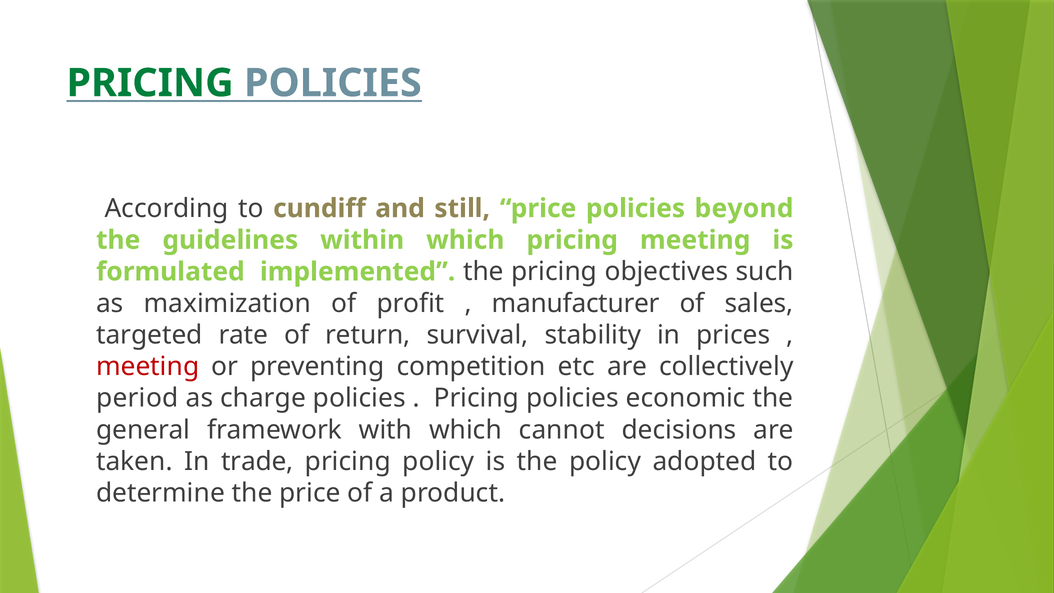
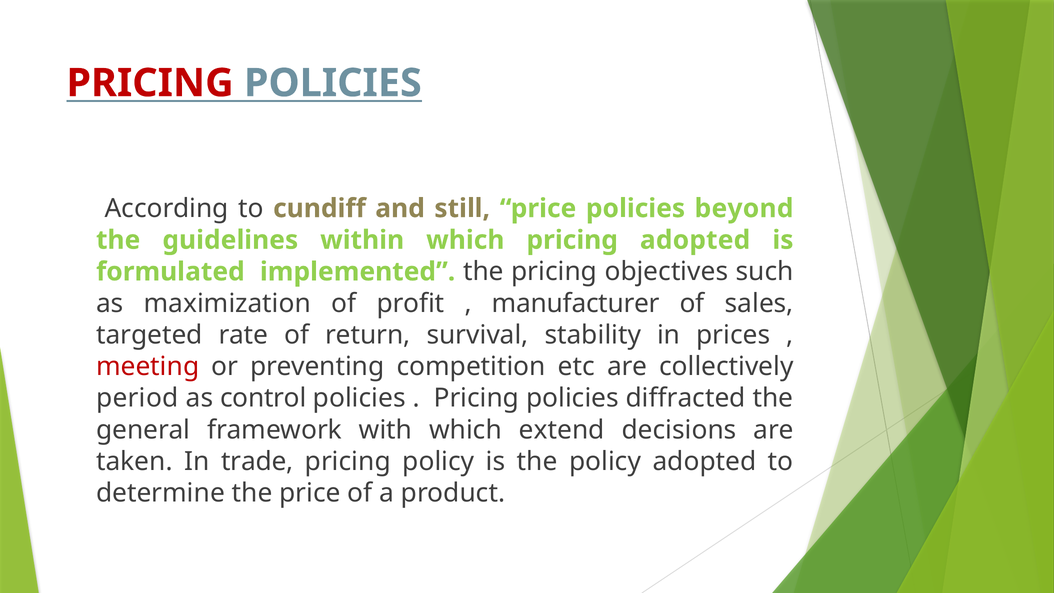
PRICING colour: green -> red (150, 83)
pricing meeting: meeting -> adopted (695, 240)
charge: charge -> control (263, 398)
economic: economic -> diffracted (686, 398)
cannot: cannot -> extend (562, 430)
